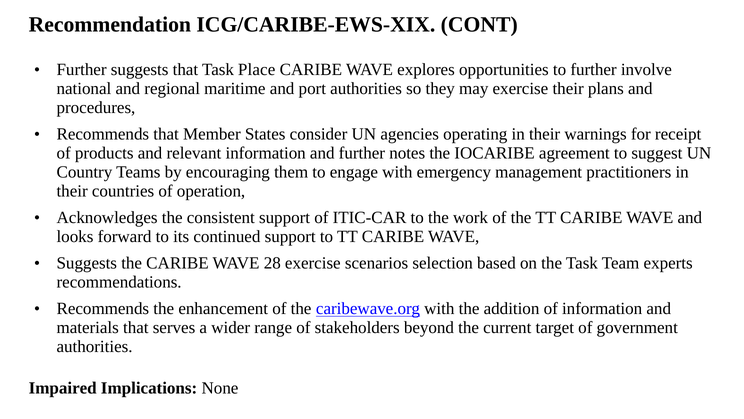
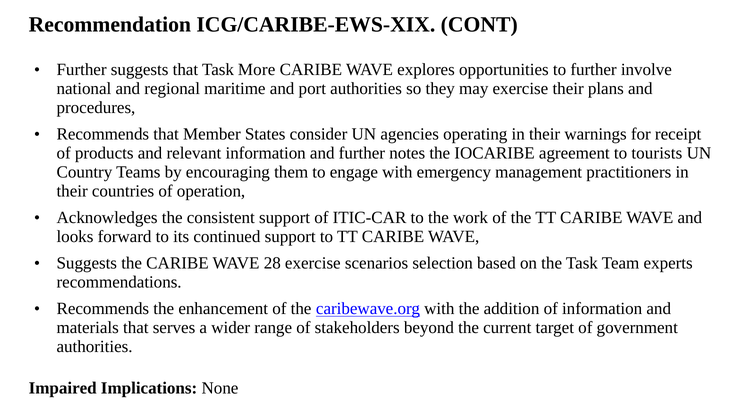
Place: Place -> More (257, 70)
suggest: suggest -> tourists (657, 153)
